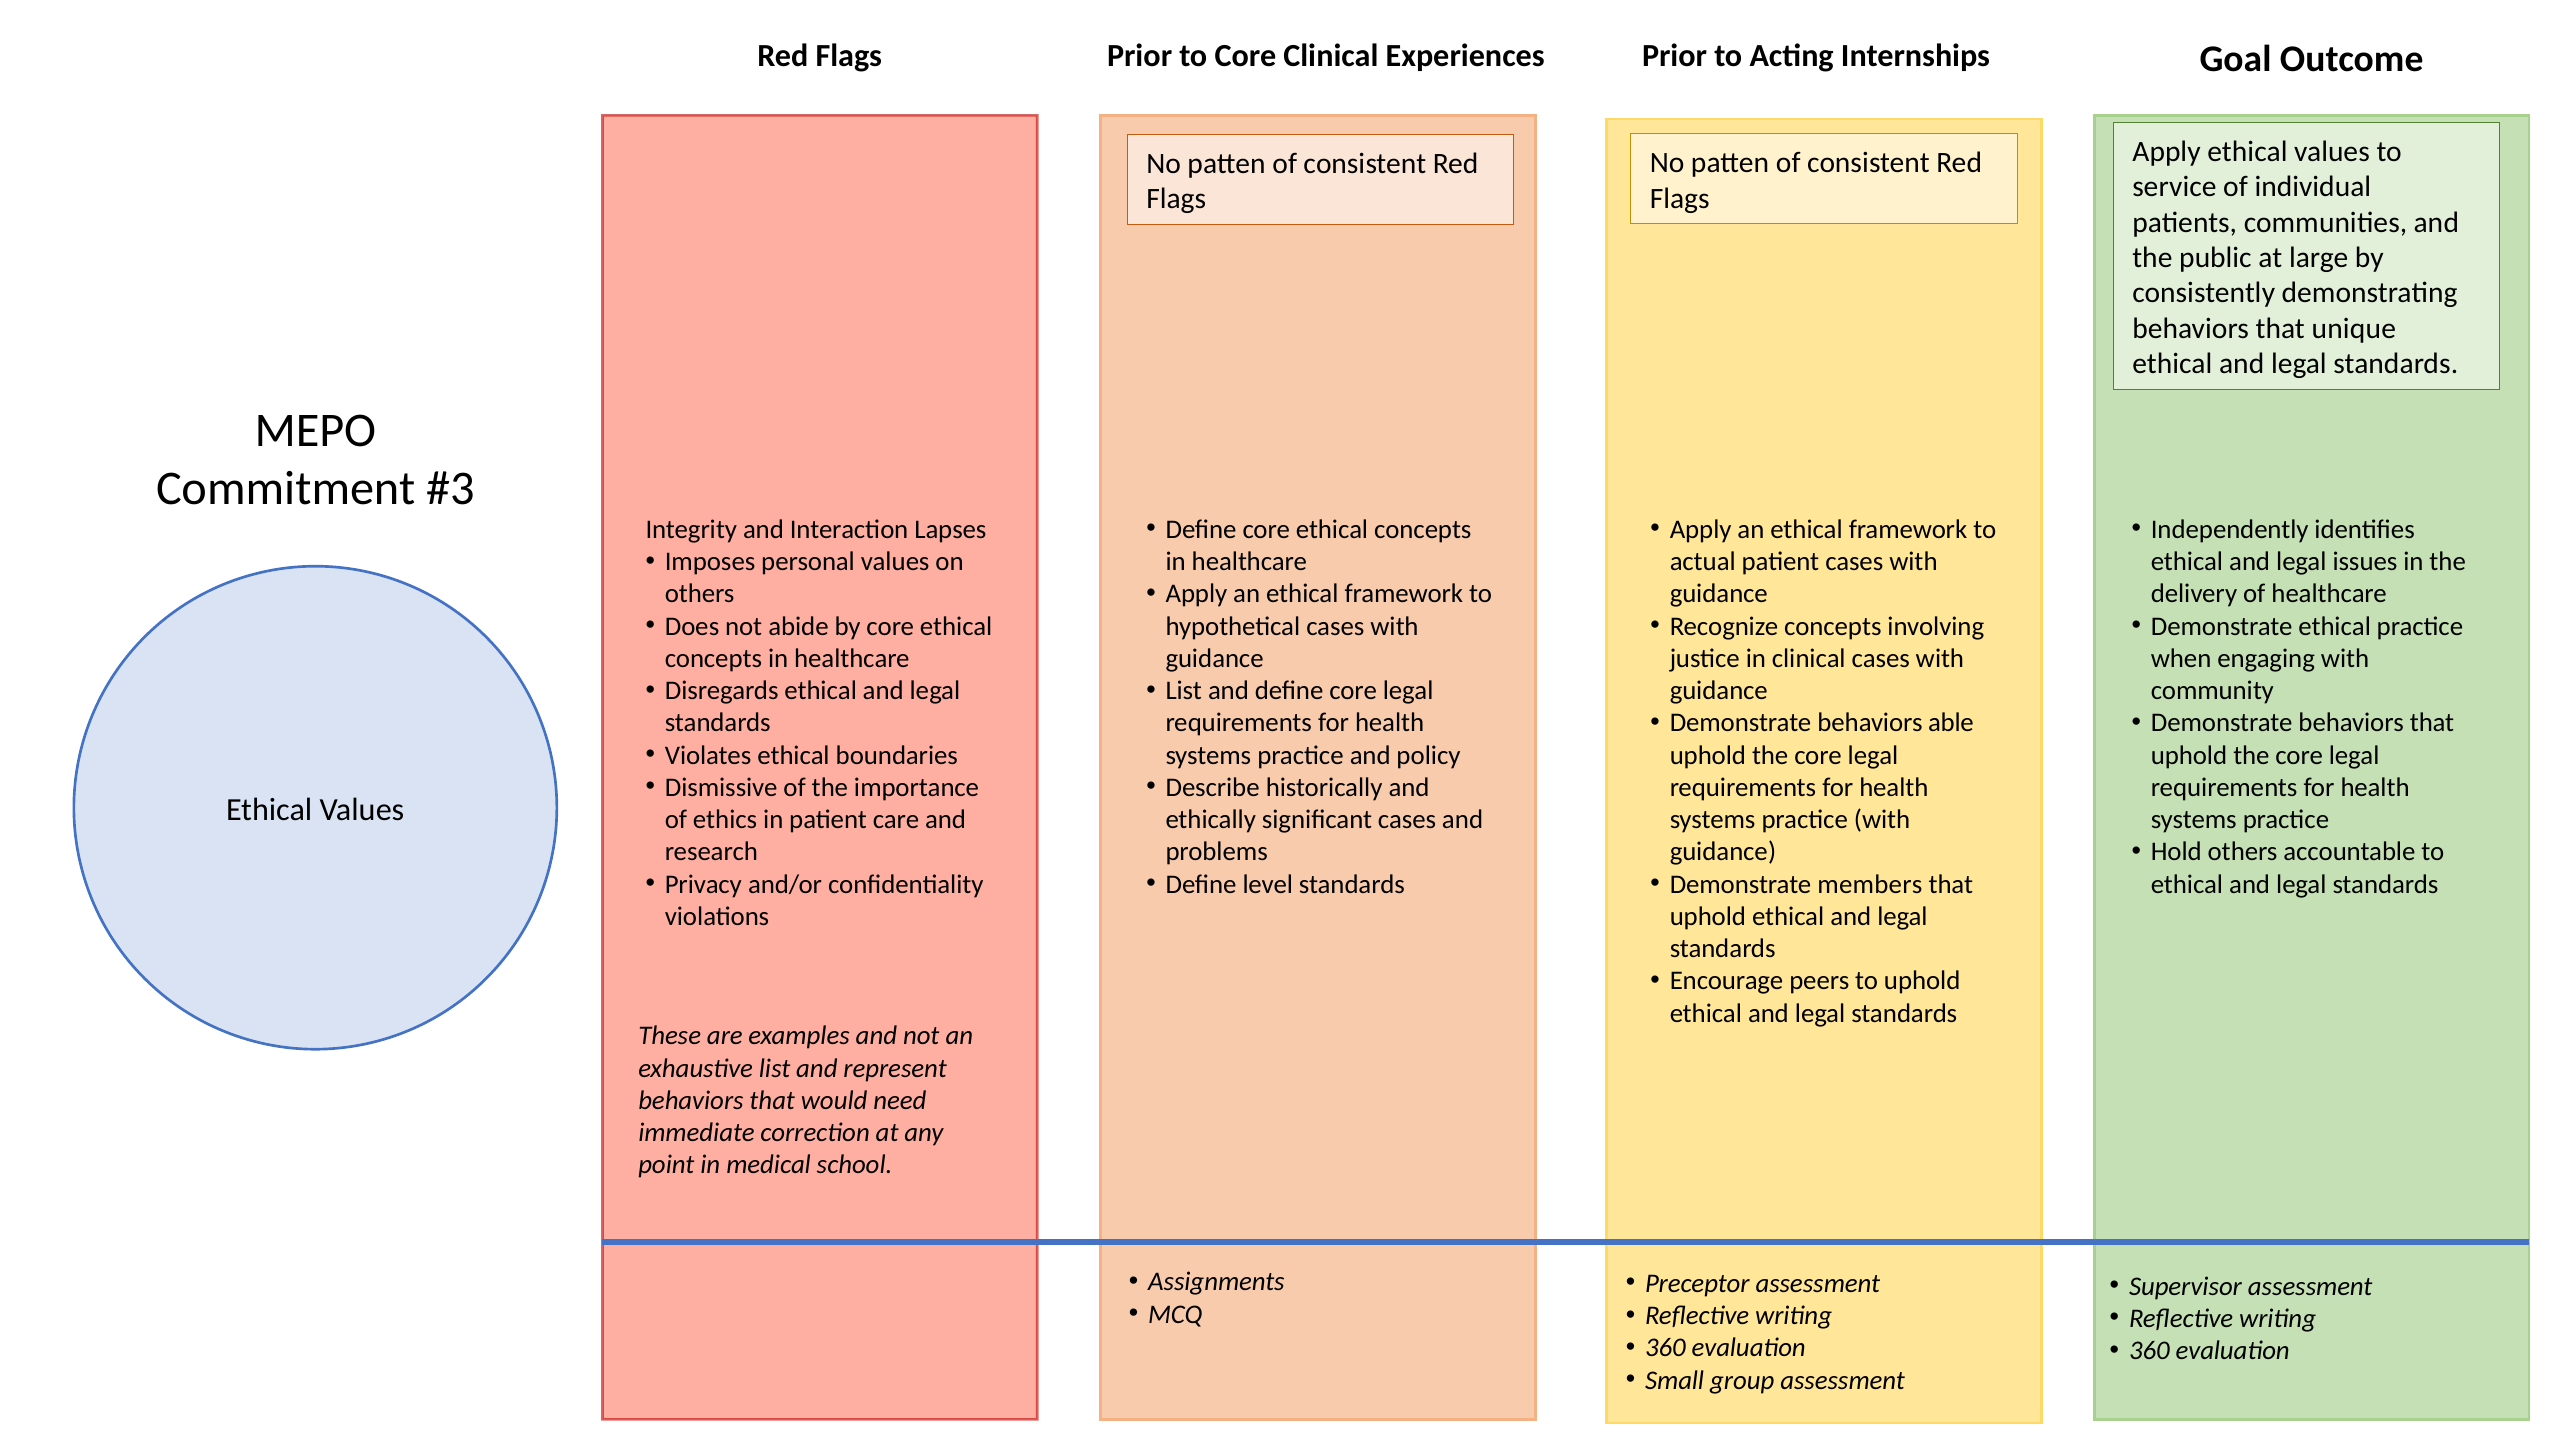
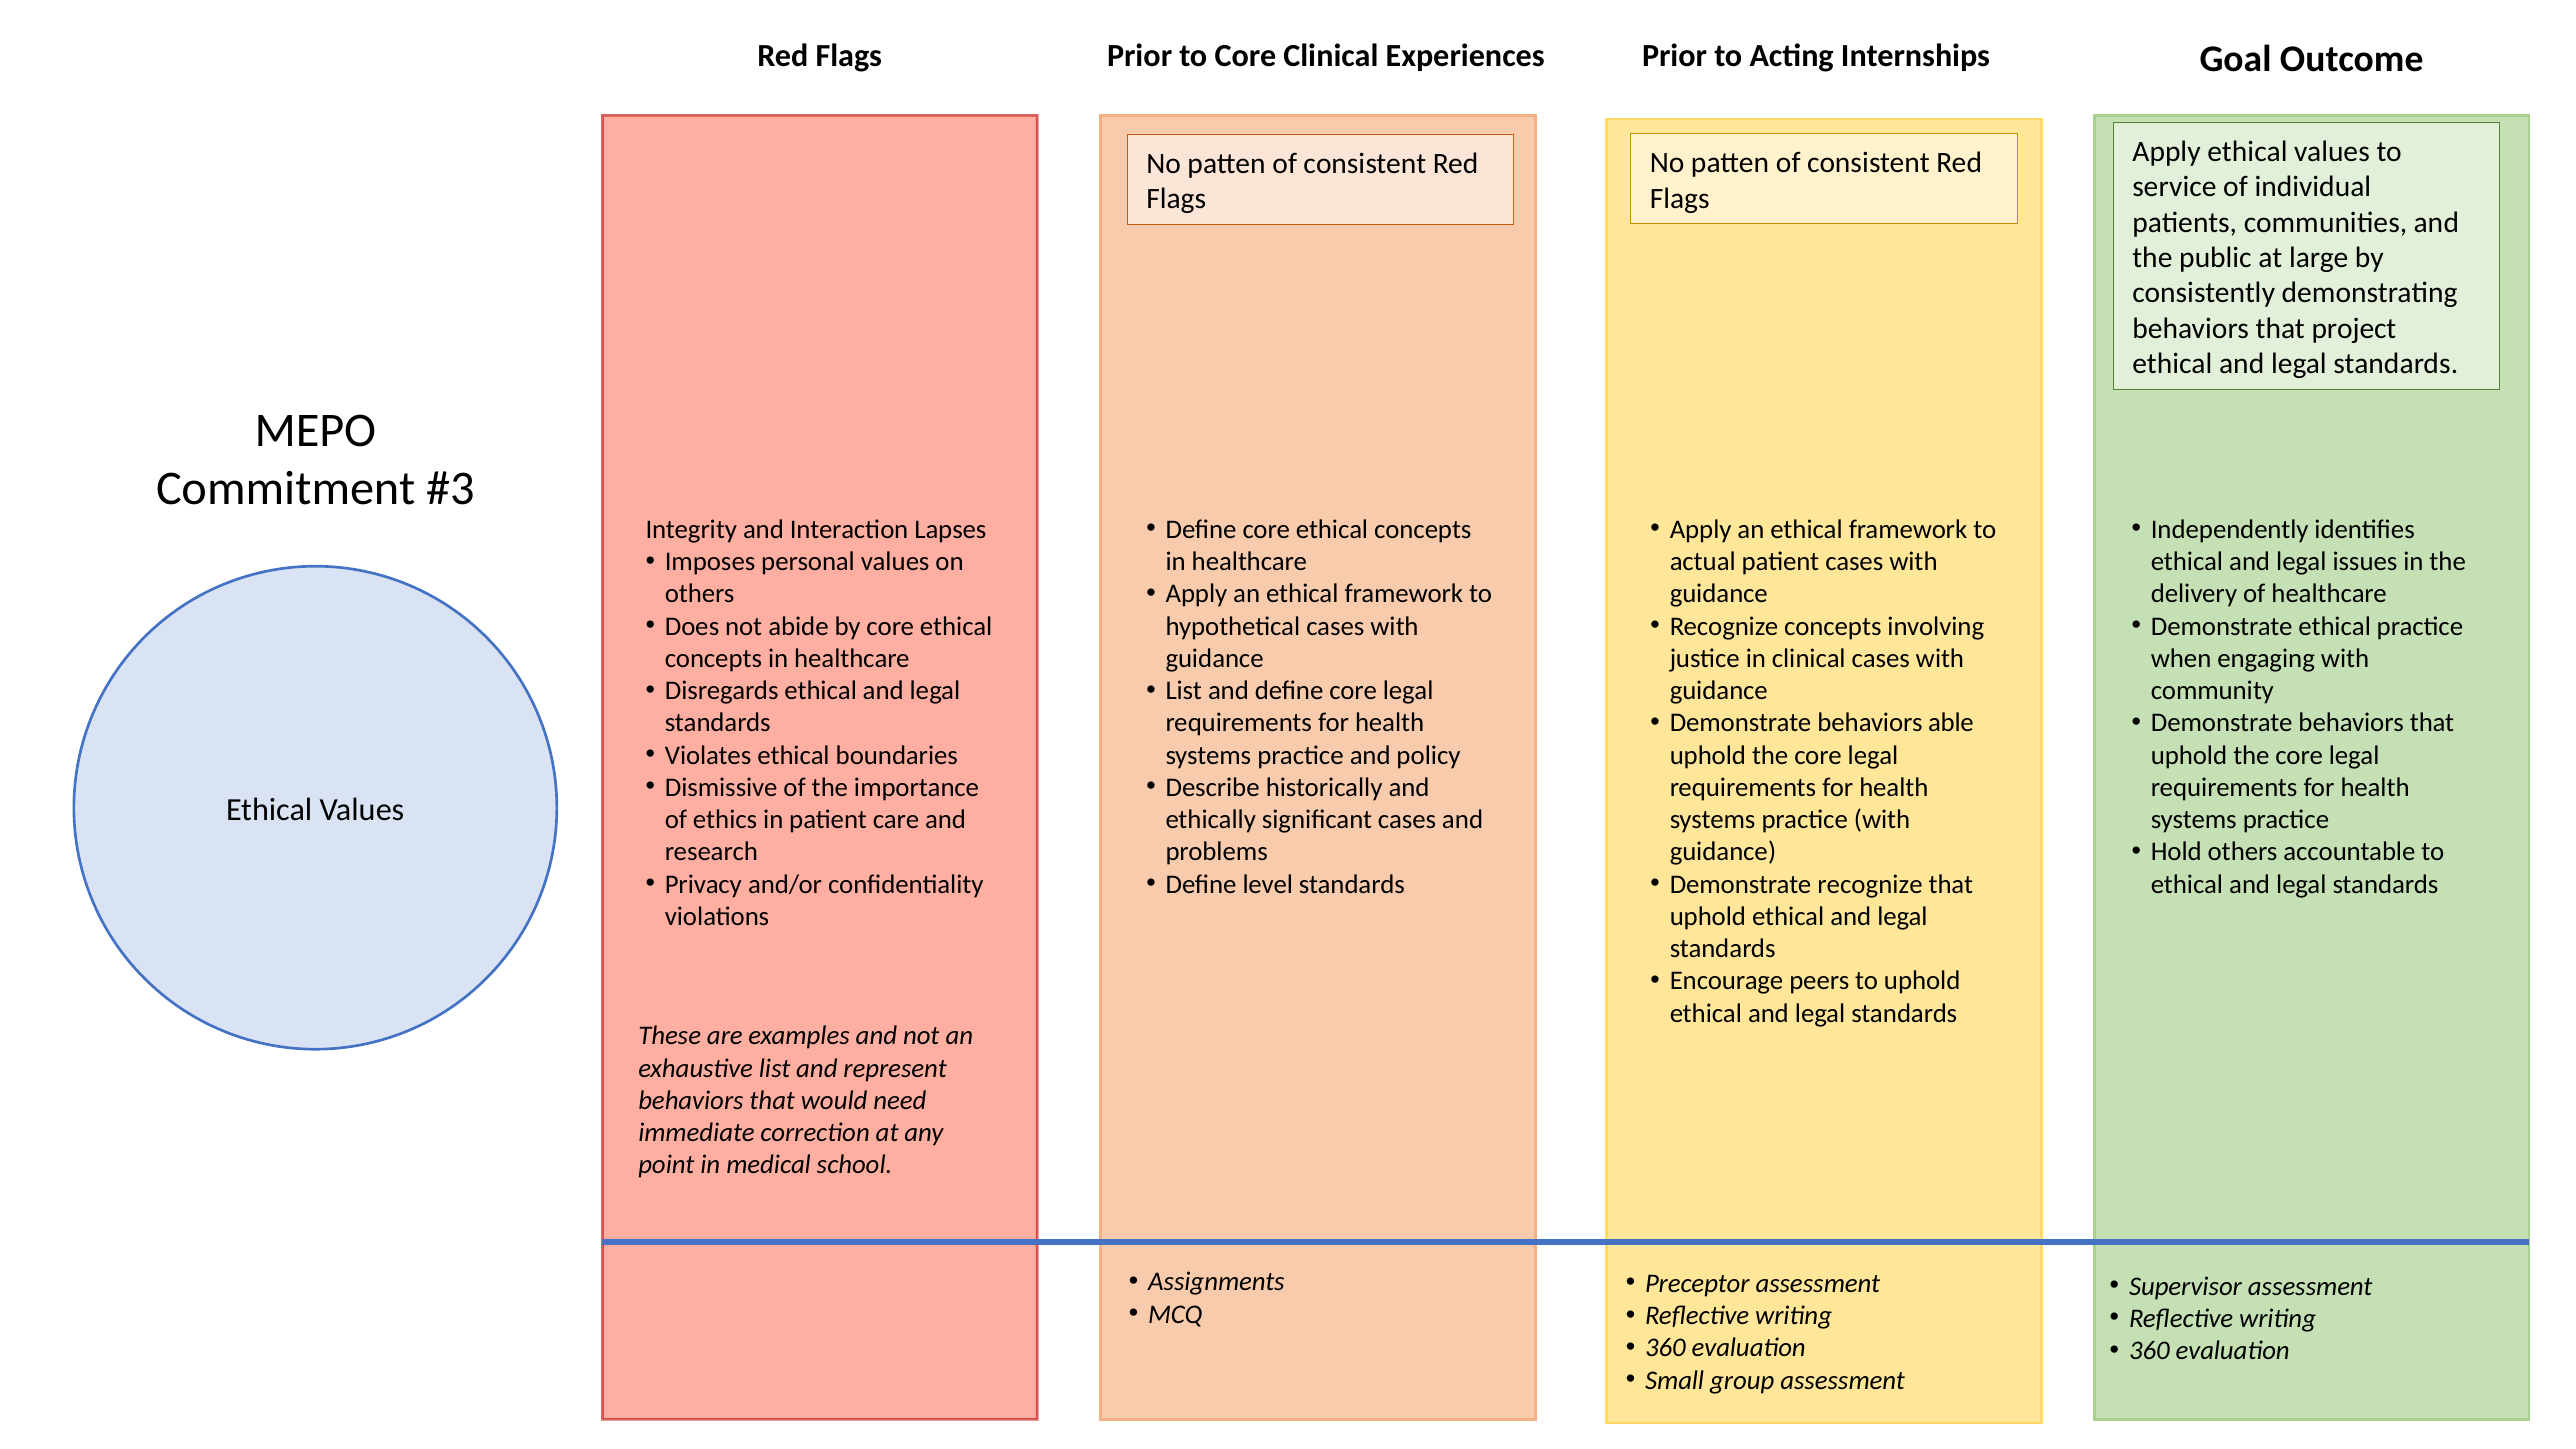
unique: unique -> project (2354, 329)
Demonstrate members: members -> recognize (1870, 884)
